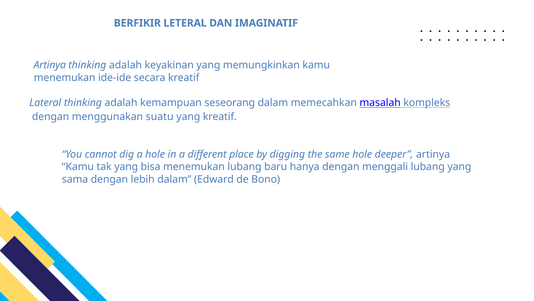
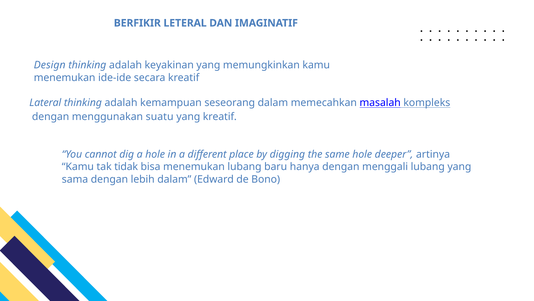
Artinya: Artinya -> Design (50, 65)
tak yang: yang -> tidak (126, 166)
